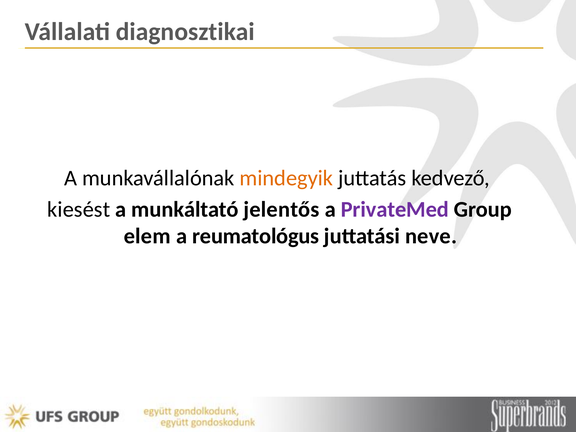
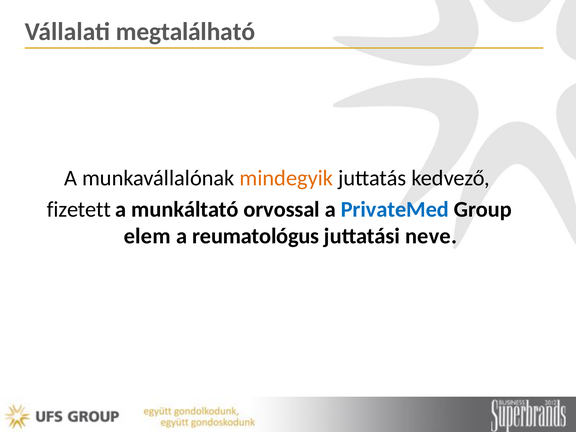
diagnosztikai: diagnosztikai -> megtalálható (185, 32)
kiesést: kiesést -> fizetett (79, 209)
jelentős: jelentős -> orvossal (282, 209)
PrivateMed colour: purple -> blue (395, 209)
